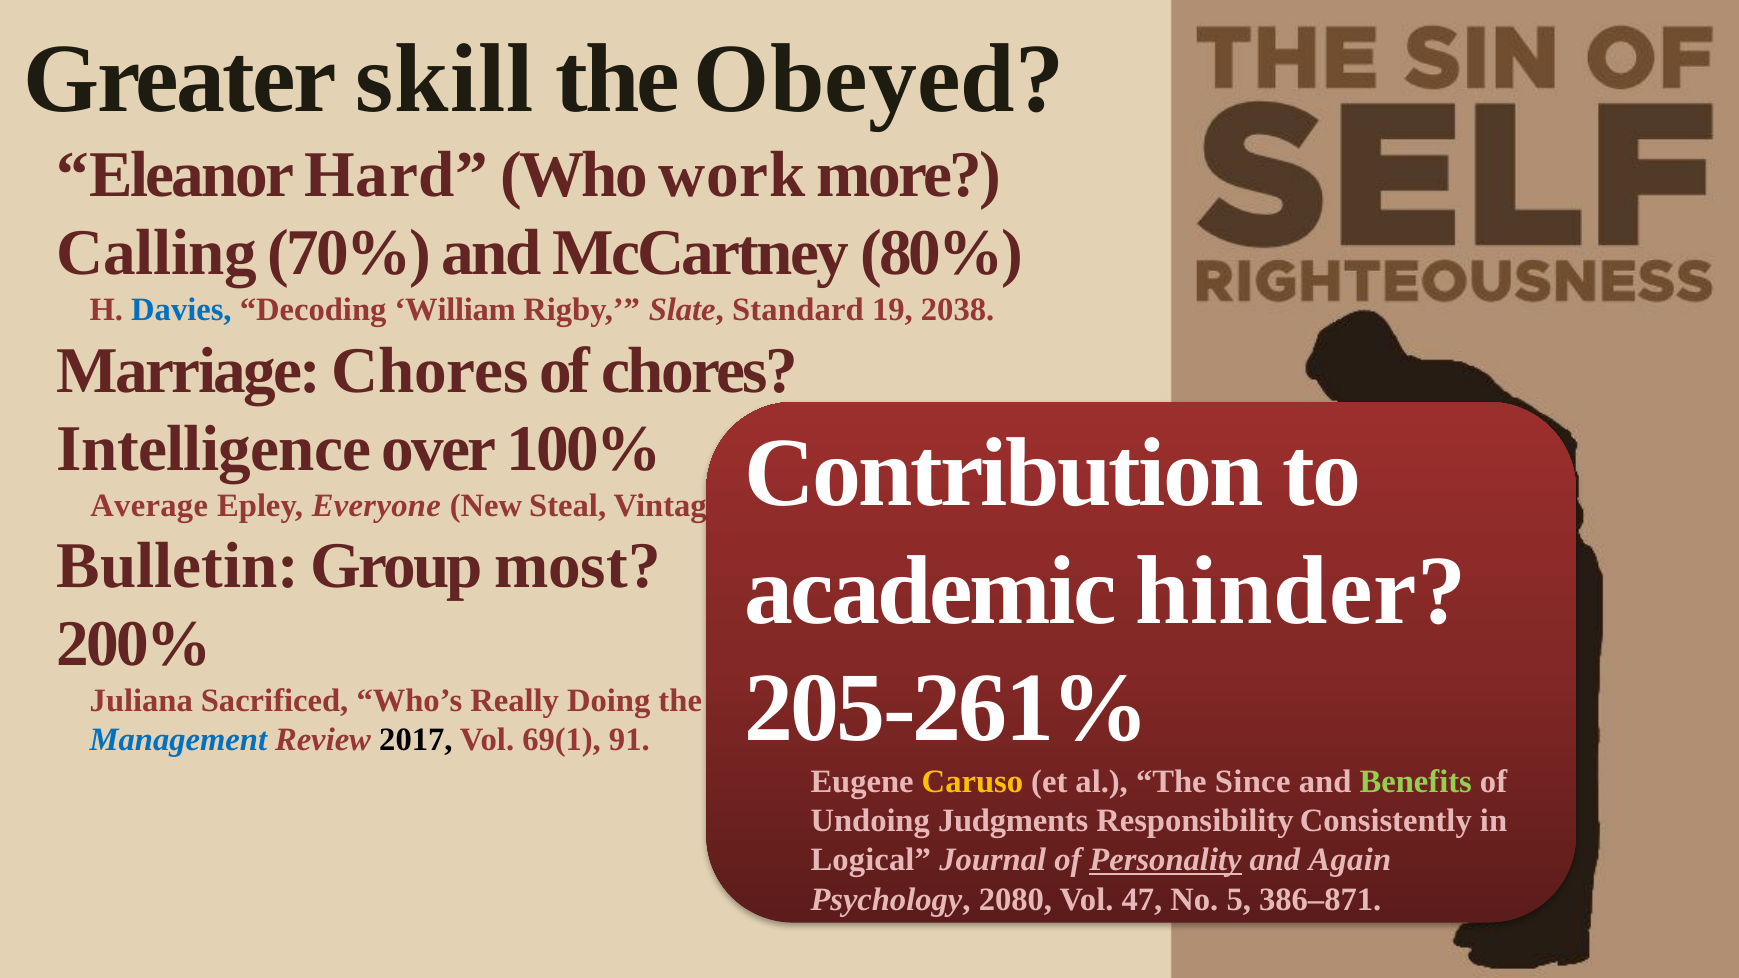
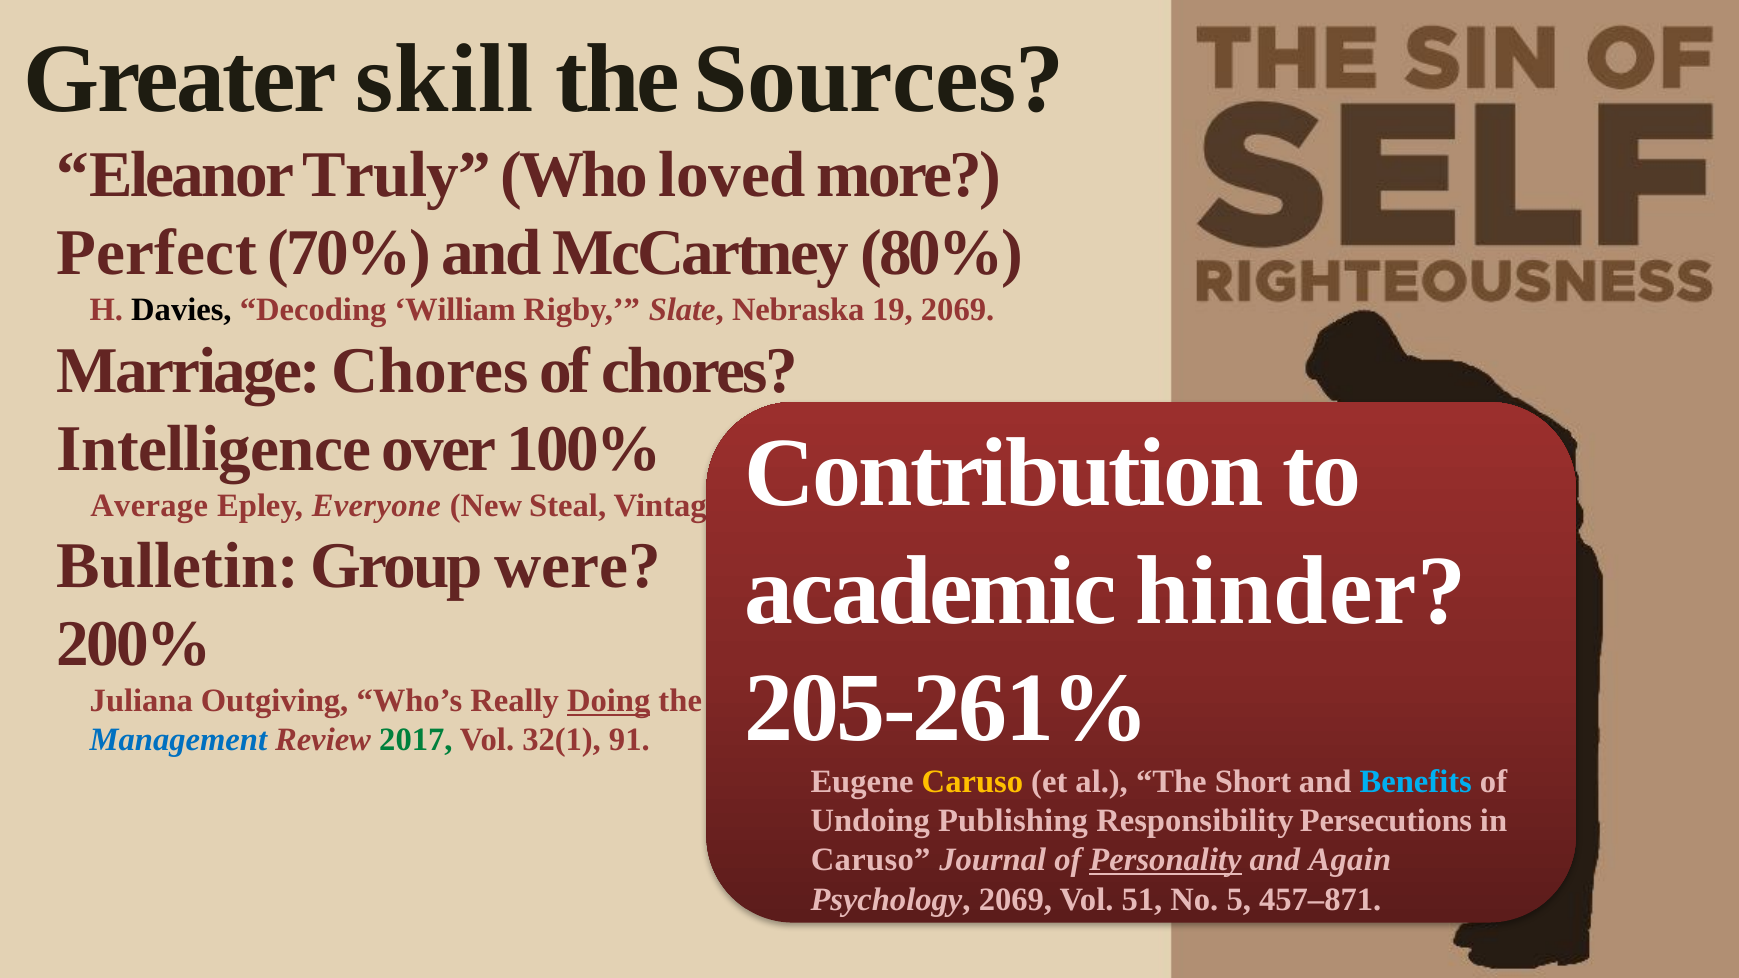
Obeyed: Obeyed -> Sources (879, 80)
Hard: Hard -> Truly (397, 175)
Who work: work -> loved (732, 175)
Calling: Calling -> Perfect (157, 253)
Davies colour: blue -> black (181, 310)
Standard: Standard -> Nebraska (798, 310)
19 2038: 2038 -> 2069 (958, 310)
most: most -> were (577, 566)
Sacrificed: Sacrificed -> Outgiving (275, 701)
Doing underline: none -> present (609, 701)
2017 colour: black -> green (416, 740)
69(1: 69(1 -> 32(1 (562, 740)
Since: Since -> Short (1253, 782)
Benefits colour: light green -> light blue (1416, 782)
Judgments: Judgments -> Publishing (1013, 821)
Consistently: Consistently -> Persecutions (1386, 821)
Logical: Logical -> Caruso (871, 860)
Psychology 2080: 2080 -> 2069 (1015, 899)
47: 47 -> 51 (1142, 899)
386–871: 386–871 -> 457–871 (1320, 899)
